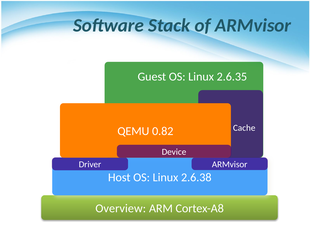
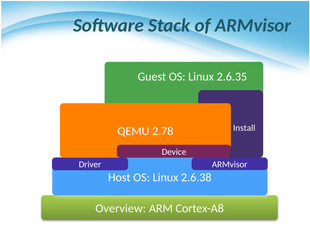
Cache: Cache -> Install (244, 128)
0.82: 0.82 -> 2.78 (163, 132)
